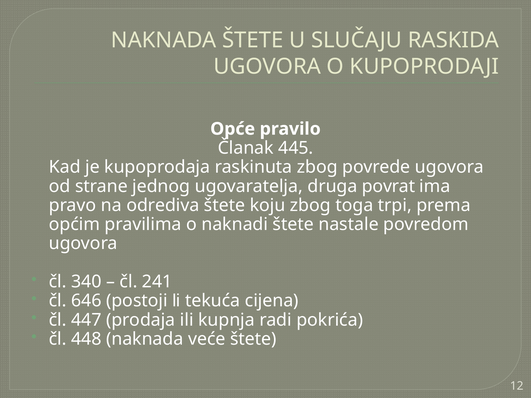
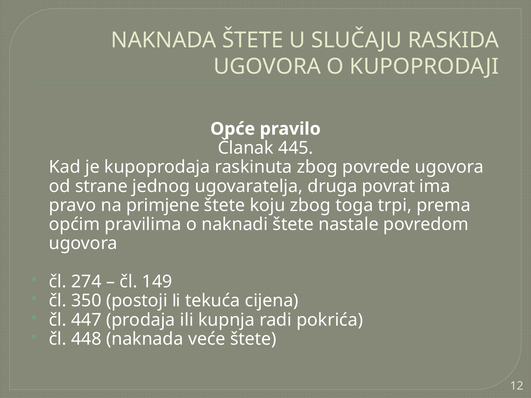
odrediva: odrediva -> primjene (163, 205)
340: 340 -> 274 (86, 282)
241: 241 -> 149 (157, 282)
646: 646 -> 350 (86, 301)
